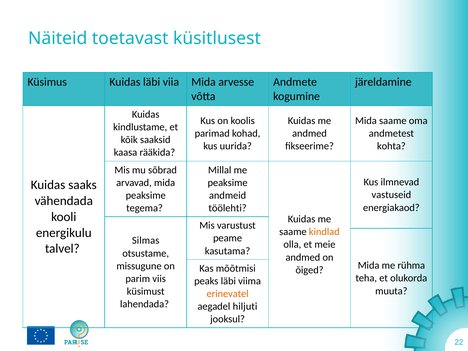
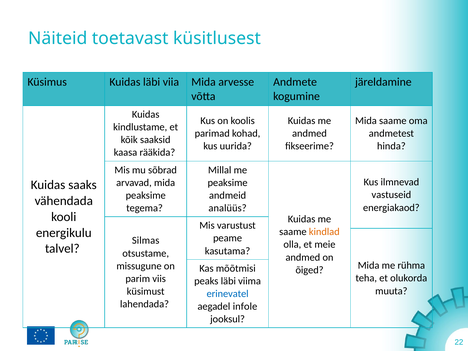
kohta: kohta -> hinda (391, 146)
töölehti: töölehti -> analüüs (228, 208)
erinevatel colour: orange -> blue (228, 294)
hiljuti: hiljuti -> infole (245, 306)
